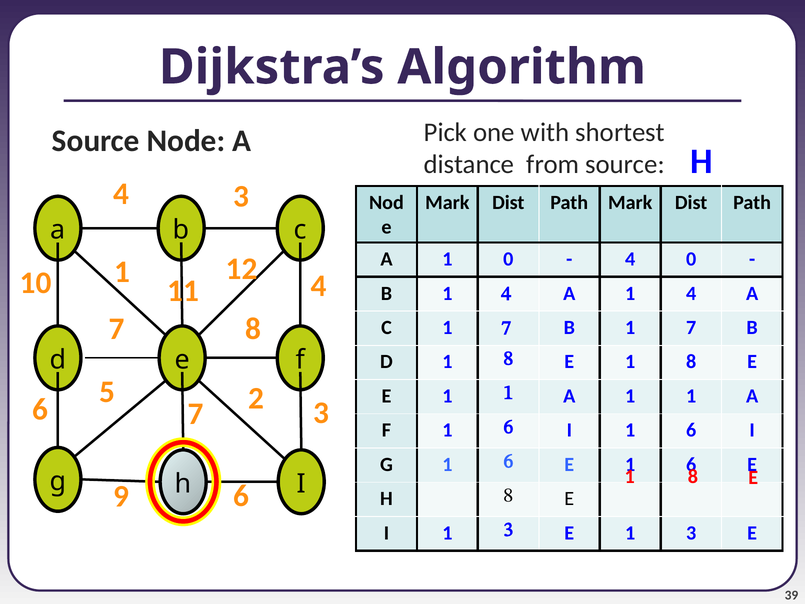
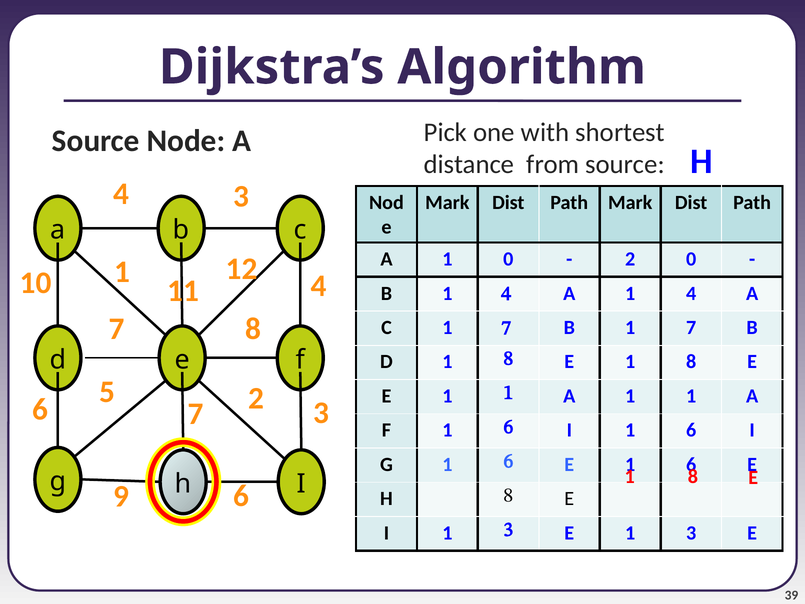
4: 4 -> 2 (630, 259)
